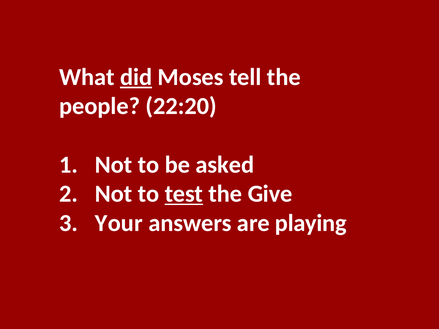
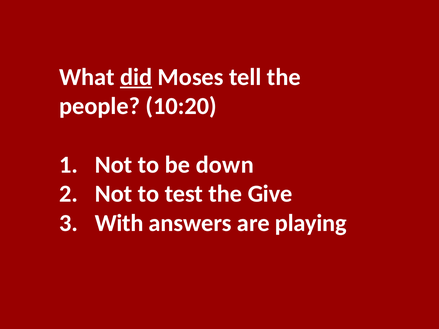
22:20: 22:20 -> 10:20 (181, 106)
asked: asked -> down (225, 165)
test underline: present -> none (184, 194)
Your: Your -> With (119, 223)
